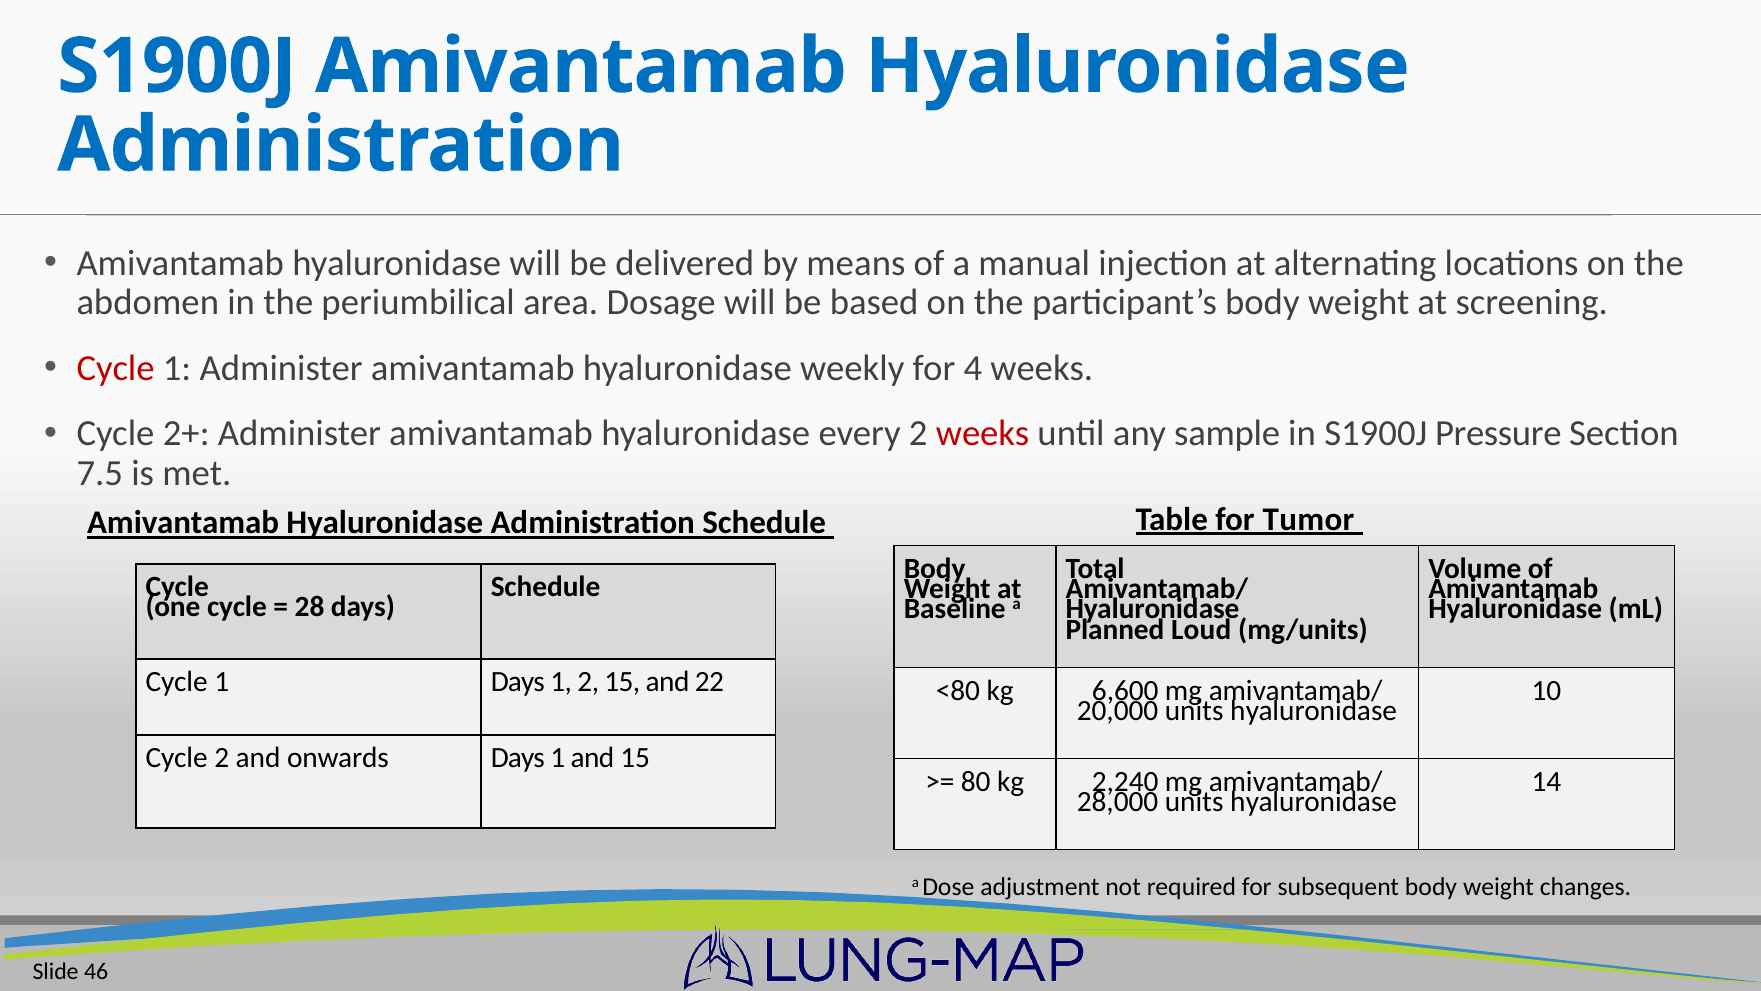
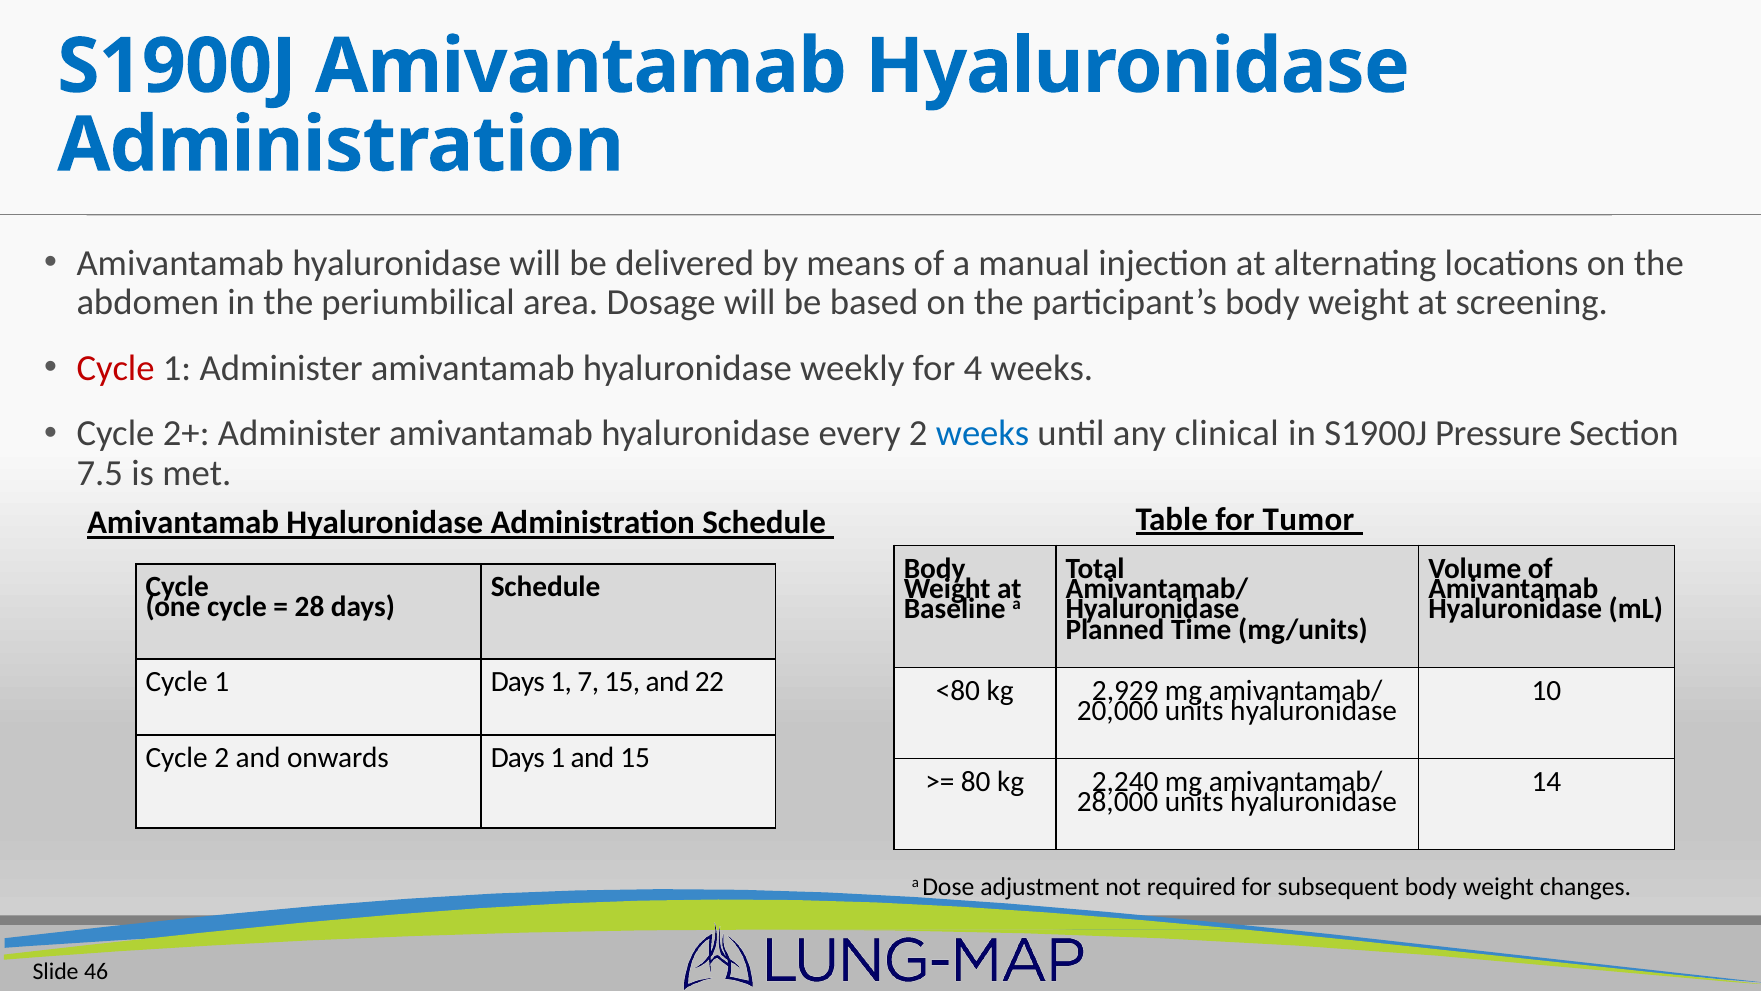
weeks colour: red -> blue (983, 433)
sample: sample -> clinical (1227, 433)
Loud: Loud -> Time (1201, 629)
1 2: 2 -> 7 (588, 681)
6,600: 6,600 -> 2,929 (1125, 690)
